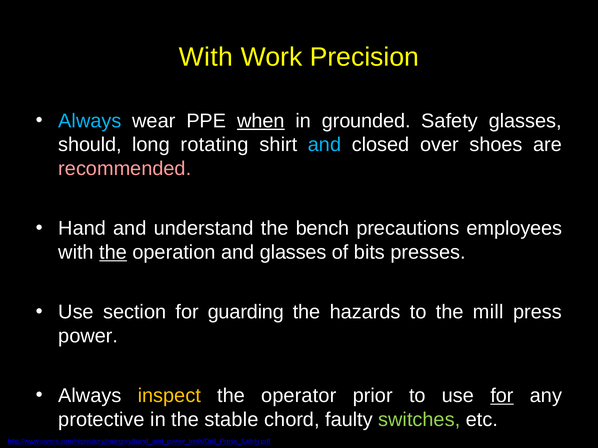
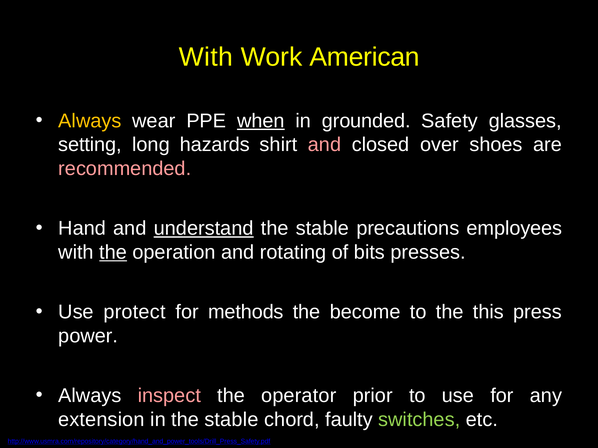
Precision: Precision -> American (365, 57)
Always colour: light blue -> yellow (90, 121)
should: should -> setting (90, 145)
rotating: rotating -> hazards (215, 145)
and colour: light blue -> pink (325, 145)
understand underline: none -> present (204, 229)
bench: bench -> stable (322, 229)
and glasses: glasses -> rotating (293, 253)
section: section -> protect (135, 312)
guarding: guarding -> methods (246, 312)
hazards: hazards -> become (365, 312)
mill: mill -> this (488, 312)
inspect colour: yellow -> pink (169, 396)
for underline: present -> none (502, 396)
protective: protective -> extension (101, 420)
